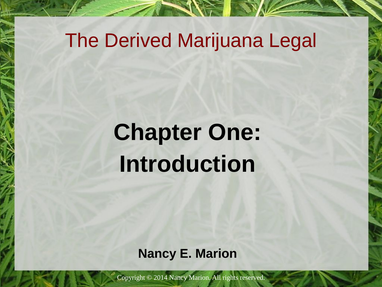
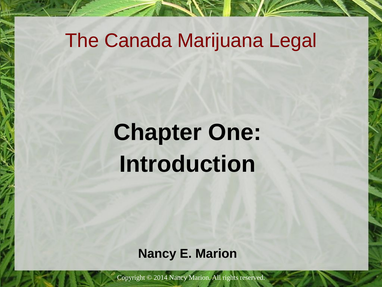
Derived: Derived -> Canada (138, 41)
